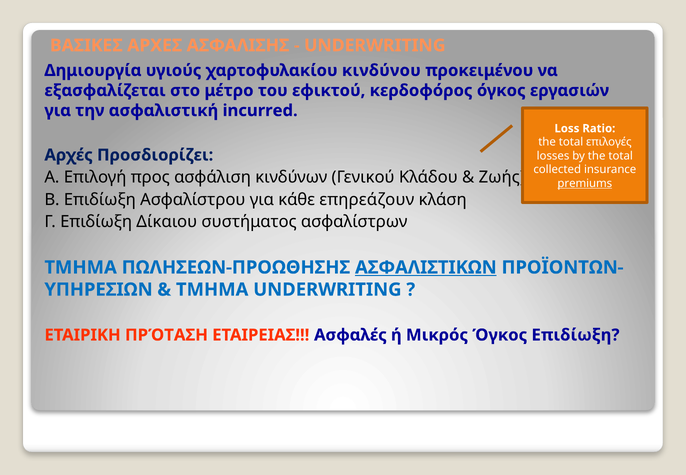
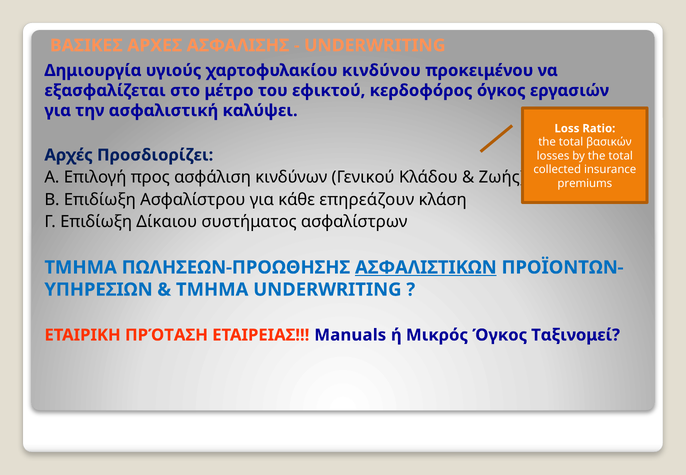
incurred: incurred -> καλύψει (260, 111)
επιλογές: επιλογές -> βασικών (609, 142)
premiums underline: present -> none (585, 183)
Ασφαλές: Ασφαλές -> Manuals (350, 335)
Όγκος Επιδίωξη: Επιδίωξη -> Ταξινομεί (576, 335)
